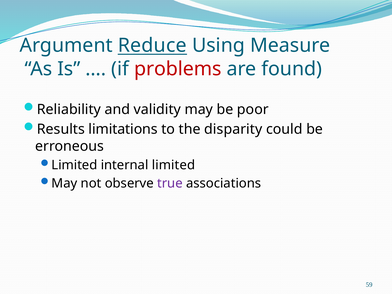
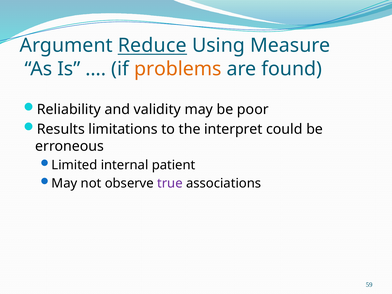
problems colour: red -> orange (178, 69)
disparity: disparity -> interpret (233, 129)
internal limited: limited -> patient (174, 165)
